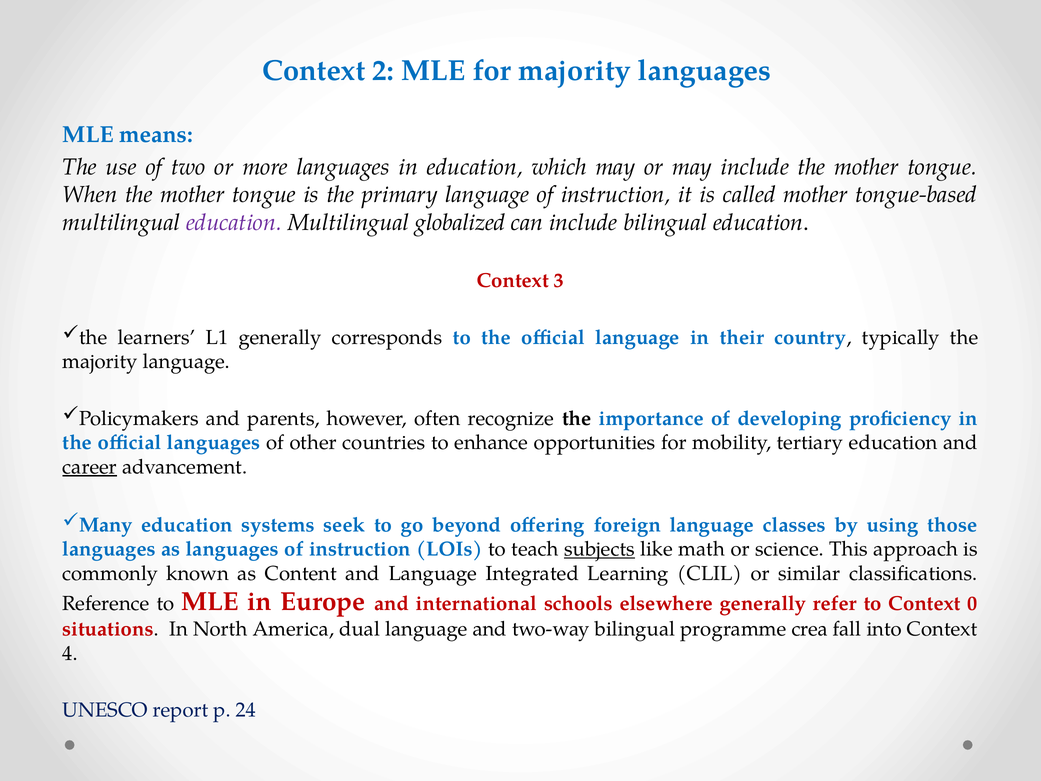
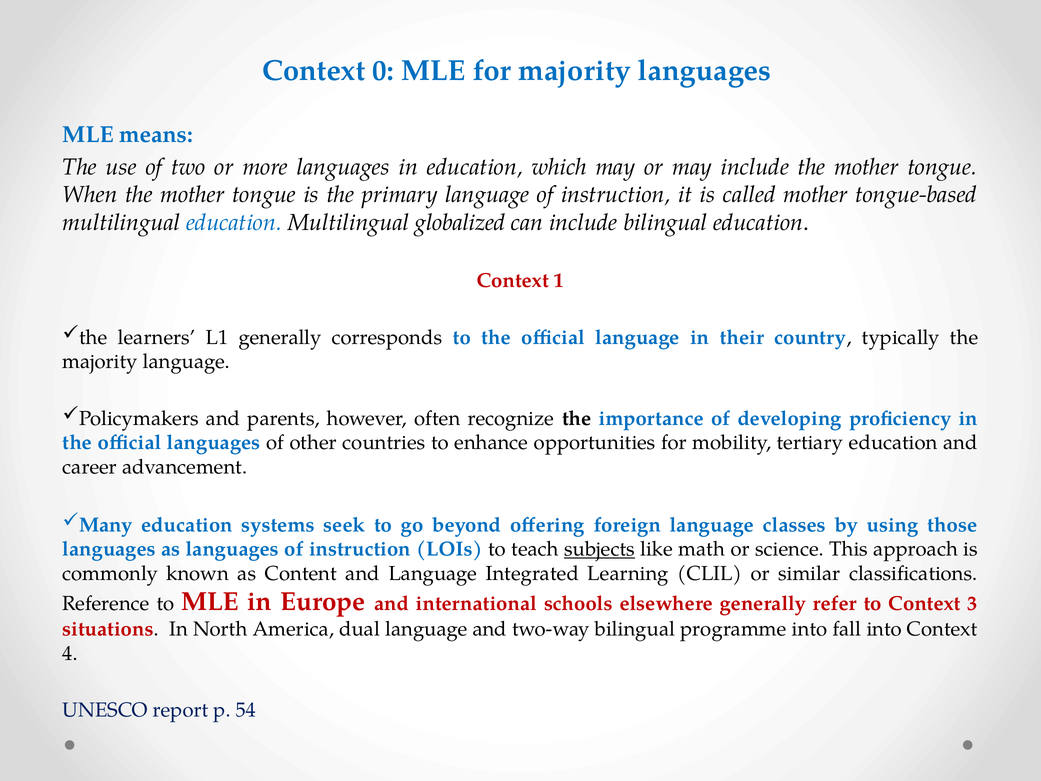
2: 2 -> 0 (383, 71)
education colour: purple -> blue (234, 222)
3: 3 -> 1 (559, 281)
career underline: present -> none (90, 467)
0: 0 -> 3 (973, 603)
programme crea: crea -> into (810, 629)
24: 24 -> 54 (246, 710)
